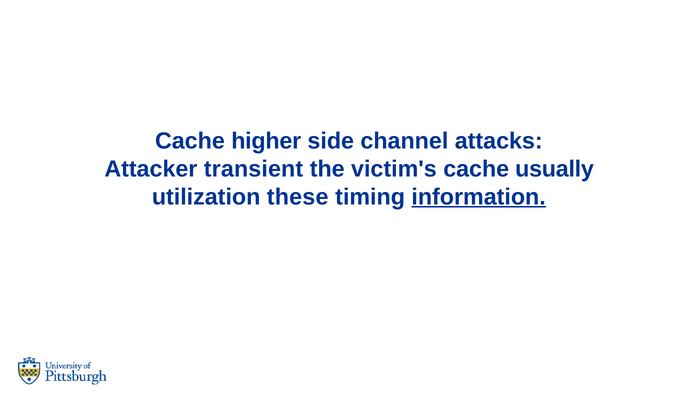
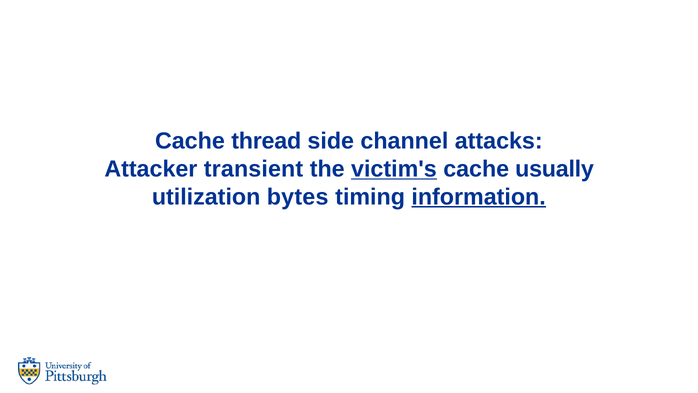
higher: higher -> thread (266, 141)
victim's underline: none -> present (394, 169)
these: these -> bytes (298, 197)
